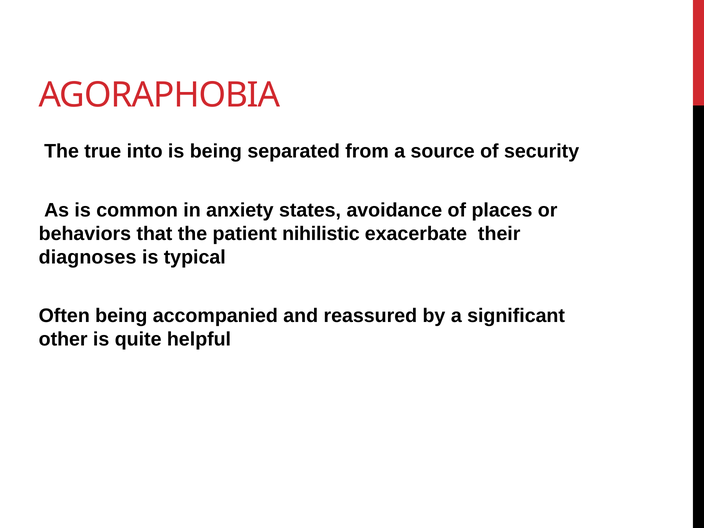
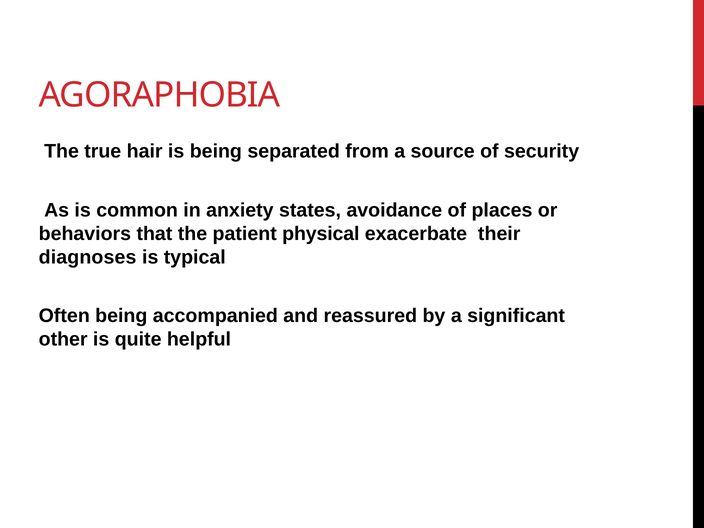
into: into -> hair (145, 151)
nihilistic: nihilistic -> physical (321, 234)
